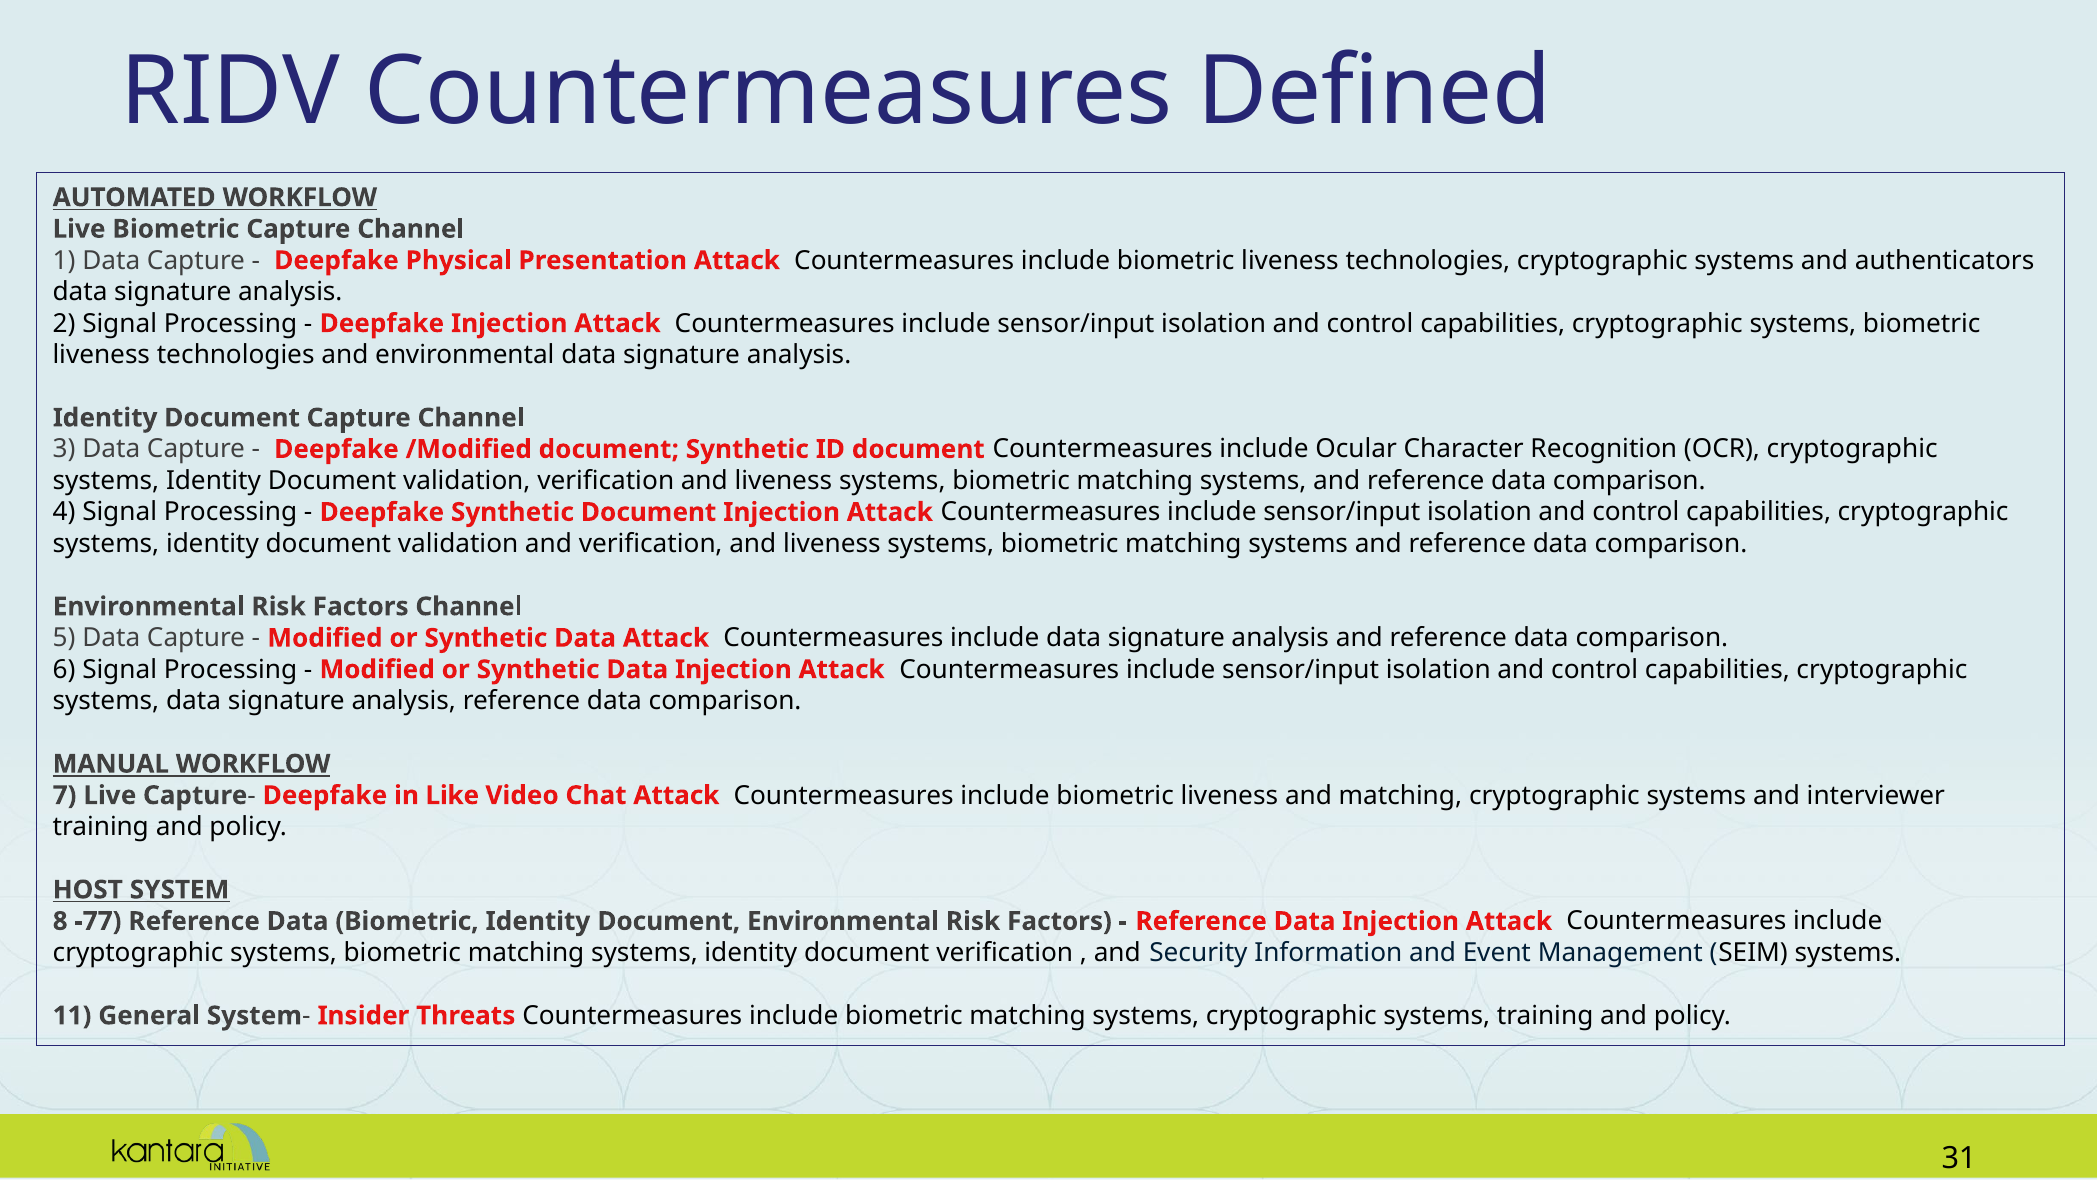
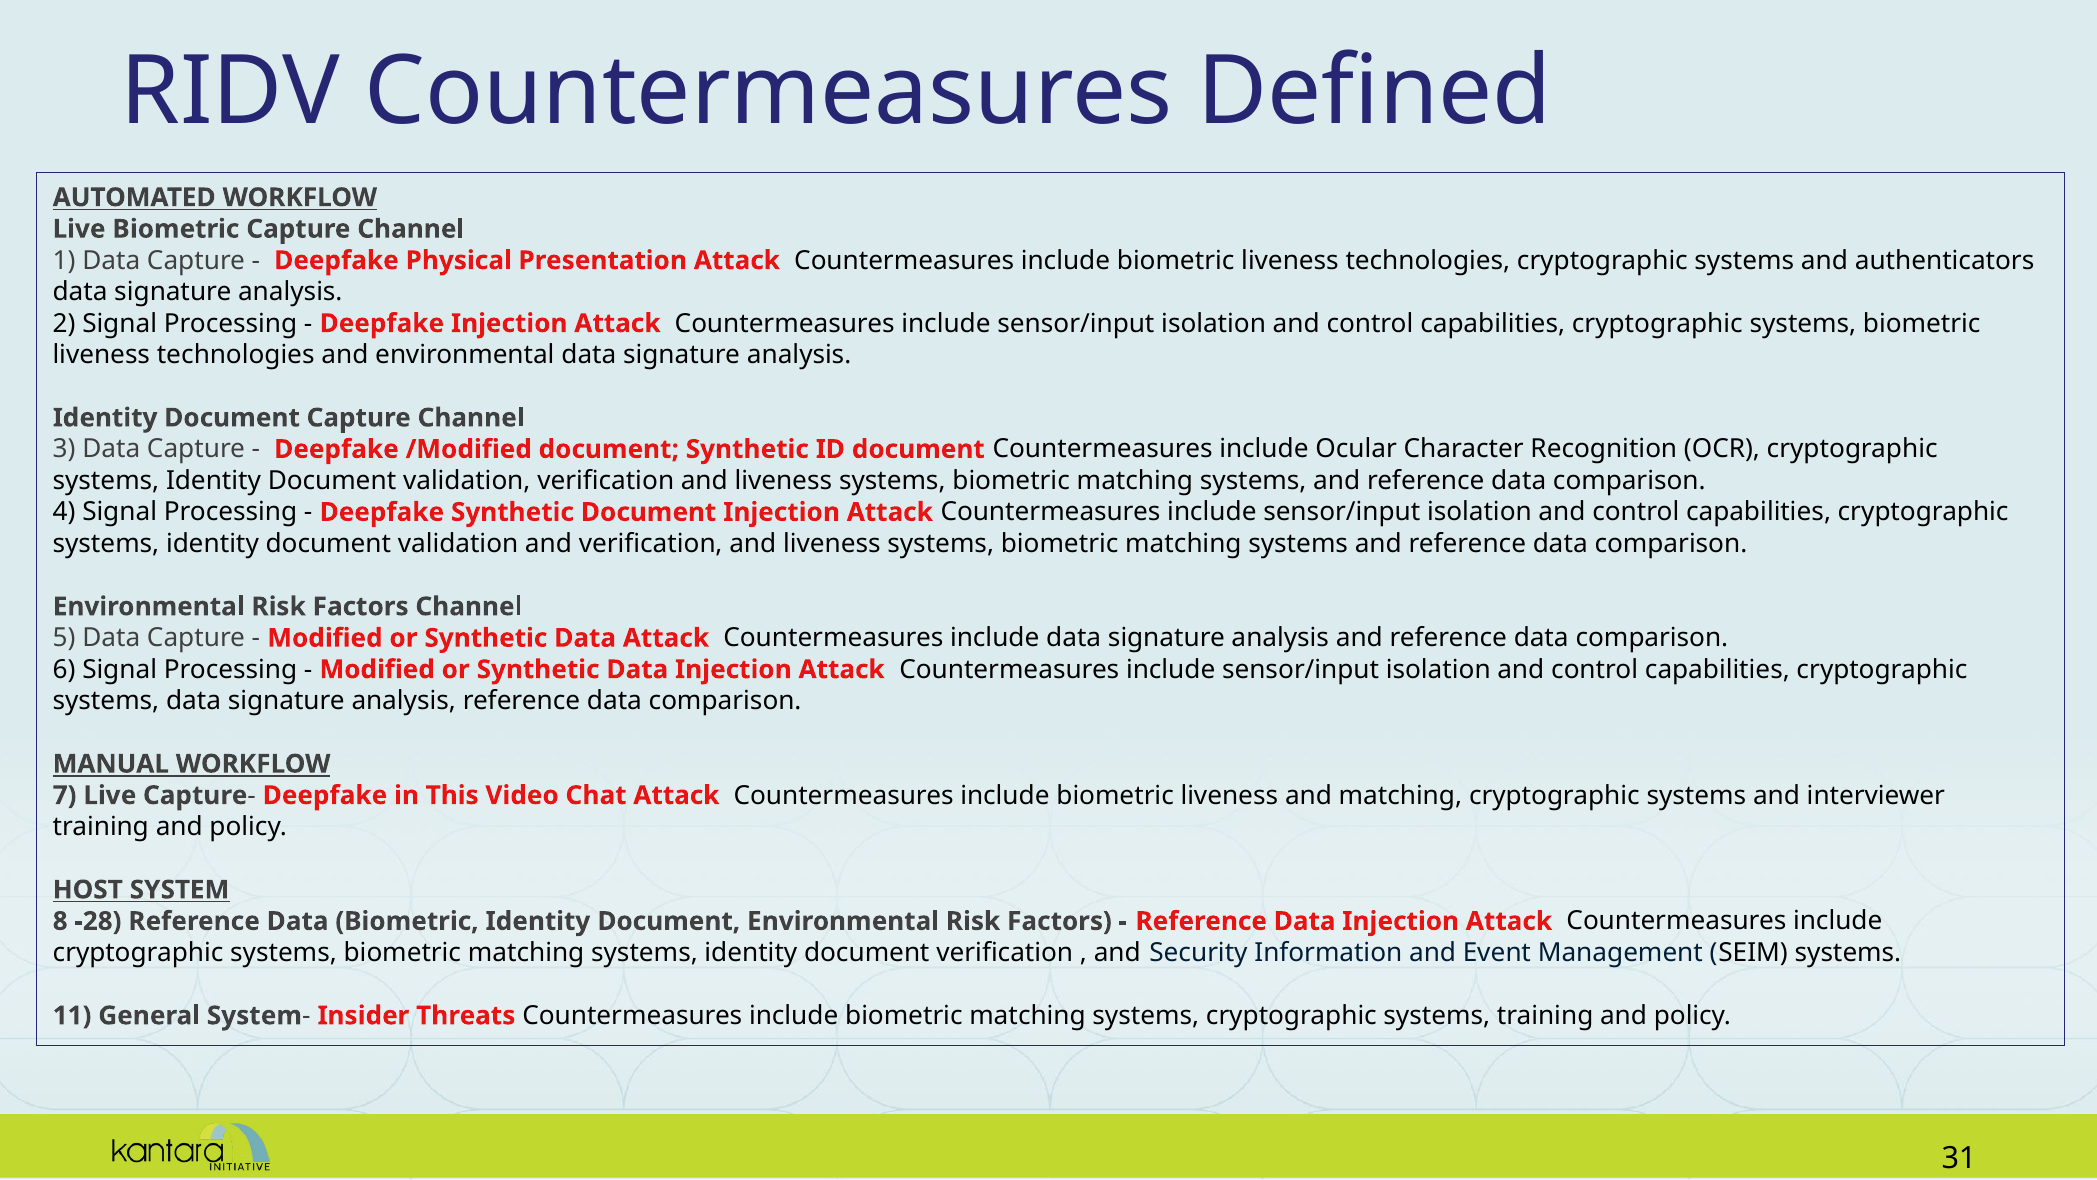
Like: Like -> This (452, 795)
-77: -77 -> -28 (98, 921)
